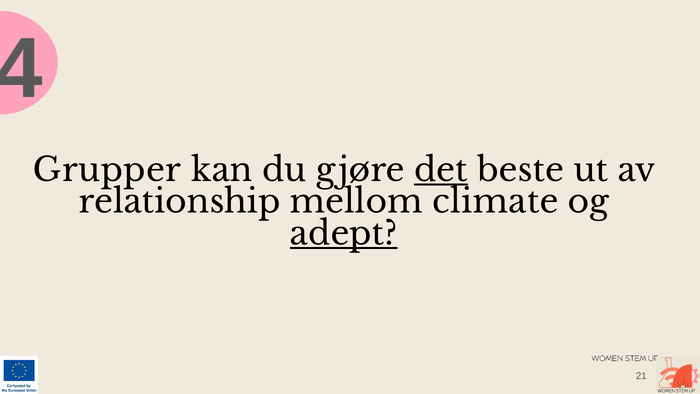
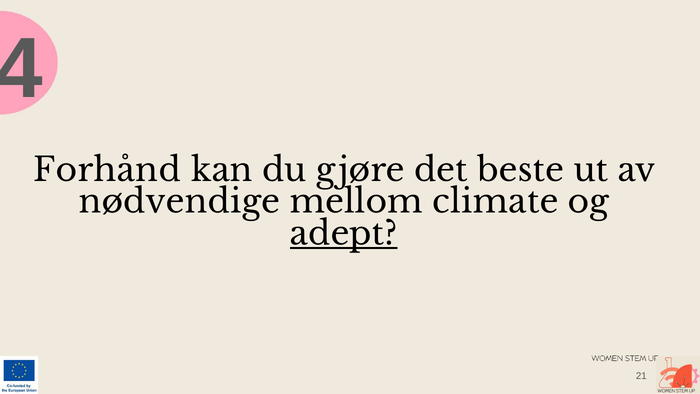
Grupper: Grupper -> Forhånd (107, 170)
det underline: present -> none (441, 170)
relationship: relationship -> nødvendige (180, 202)
